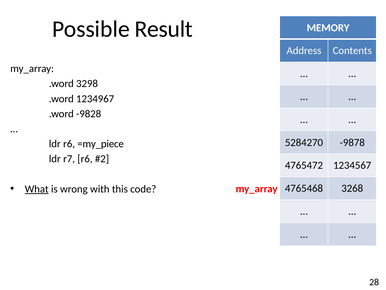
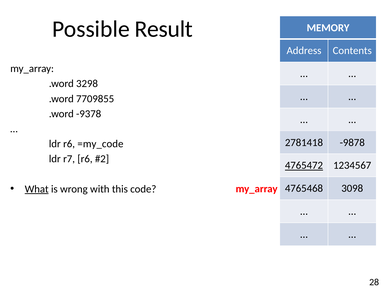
1234967: 1234967 -> 7709855 (95, 99)
-9828: -9828 -> -9378 (89, 114)
5284270: 5284270 -> 2781418 (304, 142)
=my_piece: =my_piece -> =my_code (100, 144)
4765472 underline: none -> present (304, 165)
3268: 3268 -> 3098 (352, 188)
